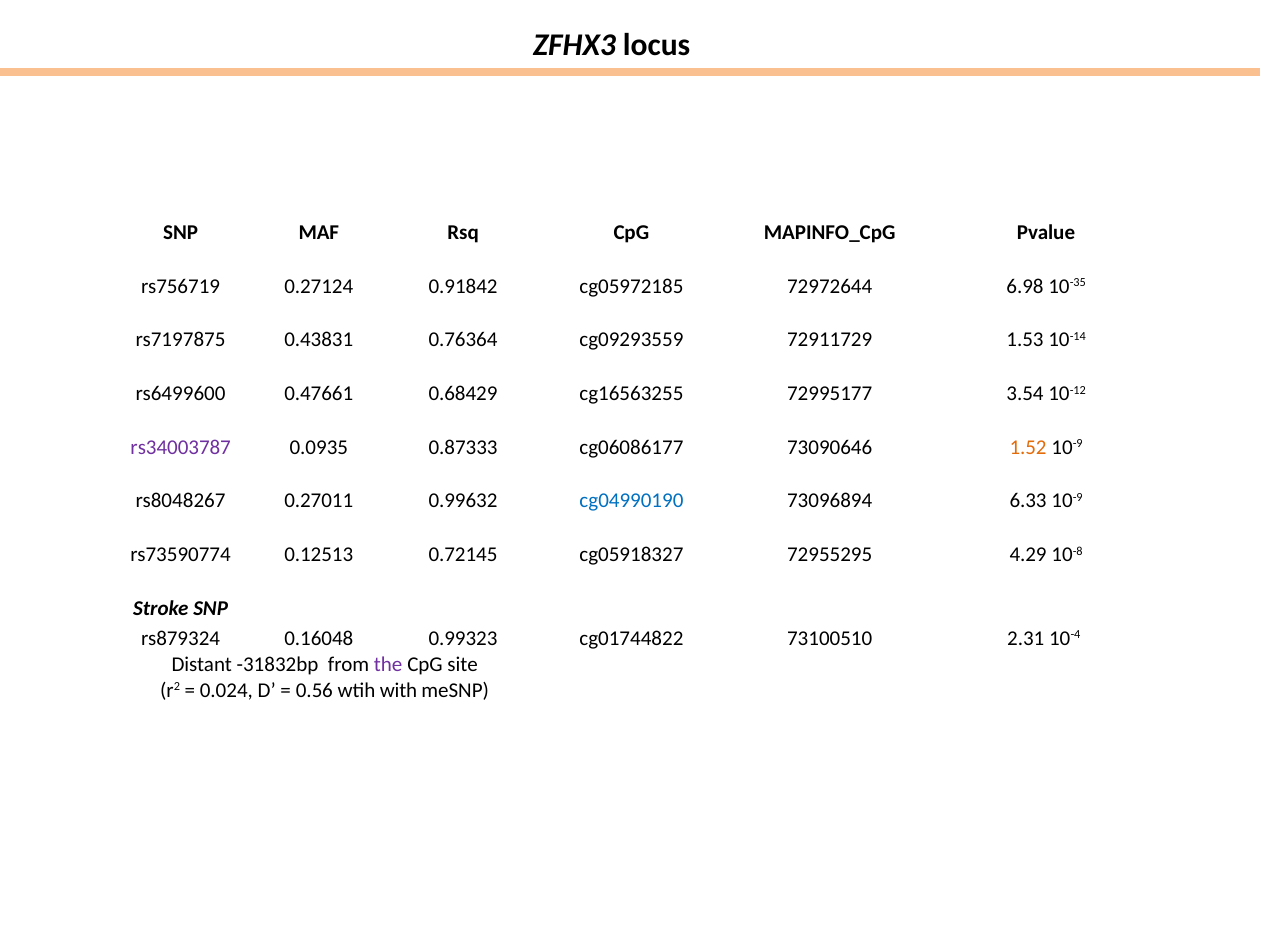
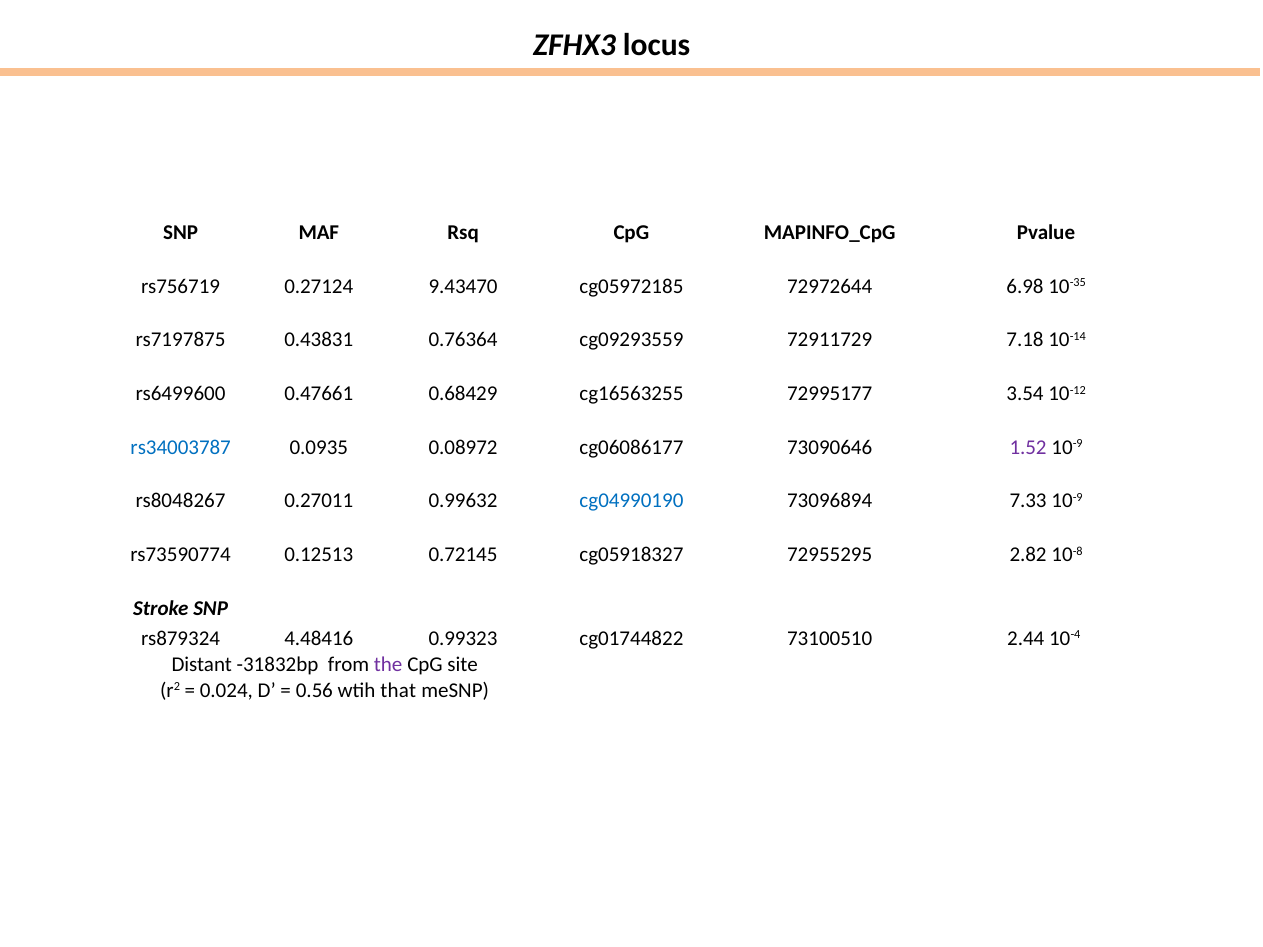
0.91842: 0.91842 -> 9.43470 (463, 286)
1.53: 1.53 -> 7.18 (1025, 340)
rs34003787 colour: purple -> blue (181, 447)
0.87333: 0.87333 -> 0.08972 (463, 447)
1.52 colour: orange -> purple (1028, 447)
6.33: 6.33 -> 7.33 (1028, 501)
4.29: 4.29 -> 2.82 (1028, 555)
0.16048: 0.16048 -> 4.48416 (319, 639)
2.31: 2.31 -> 2.44 (1026, 639)
with: with -> that (398, 690)
